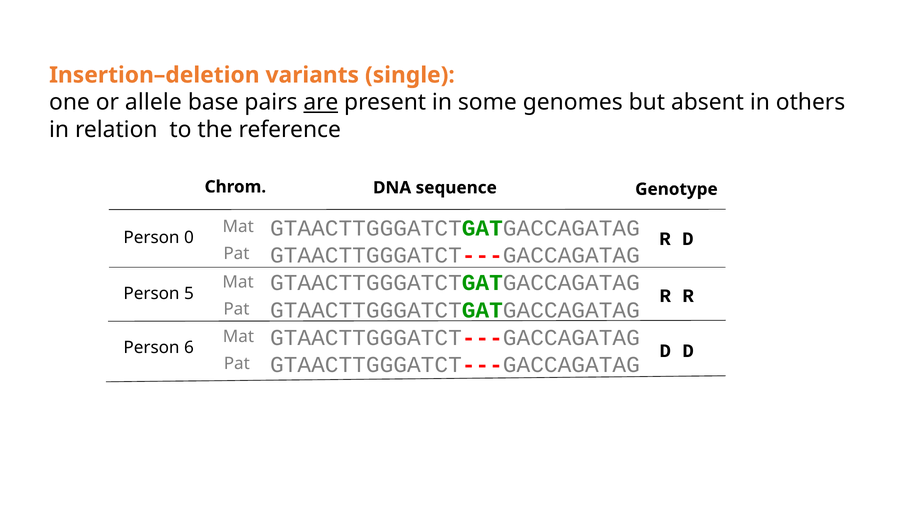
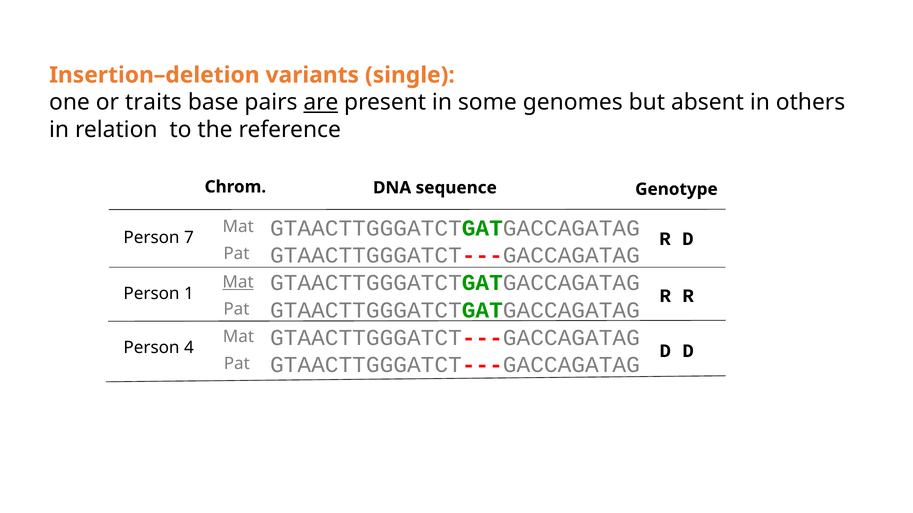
allele: allele -> traits (153, 103)
0: 0 -> 7 (189, 238)
Mat underline: none -> present (238, 282)
5: 5 -> 1 (189, 294)
6: 6 -> 4 (189, 348)
